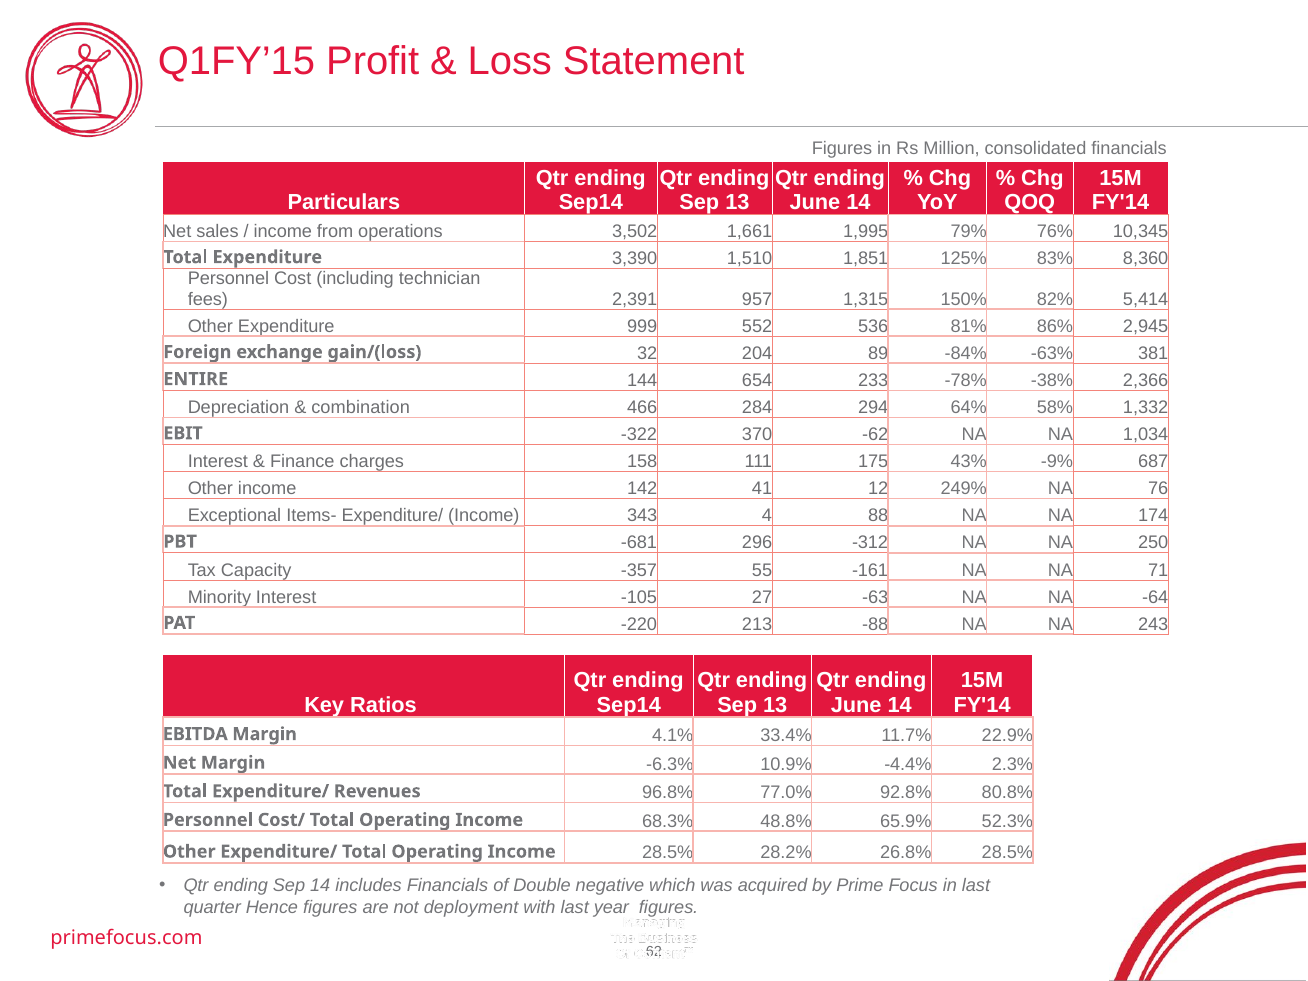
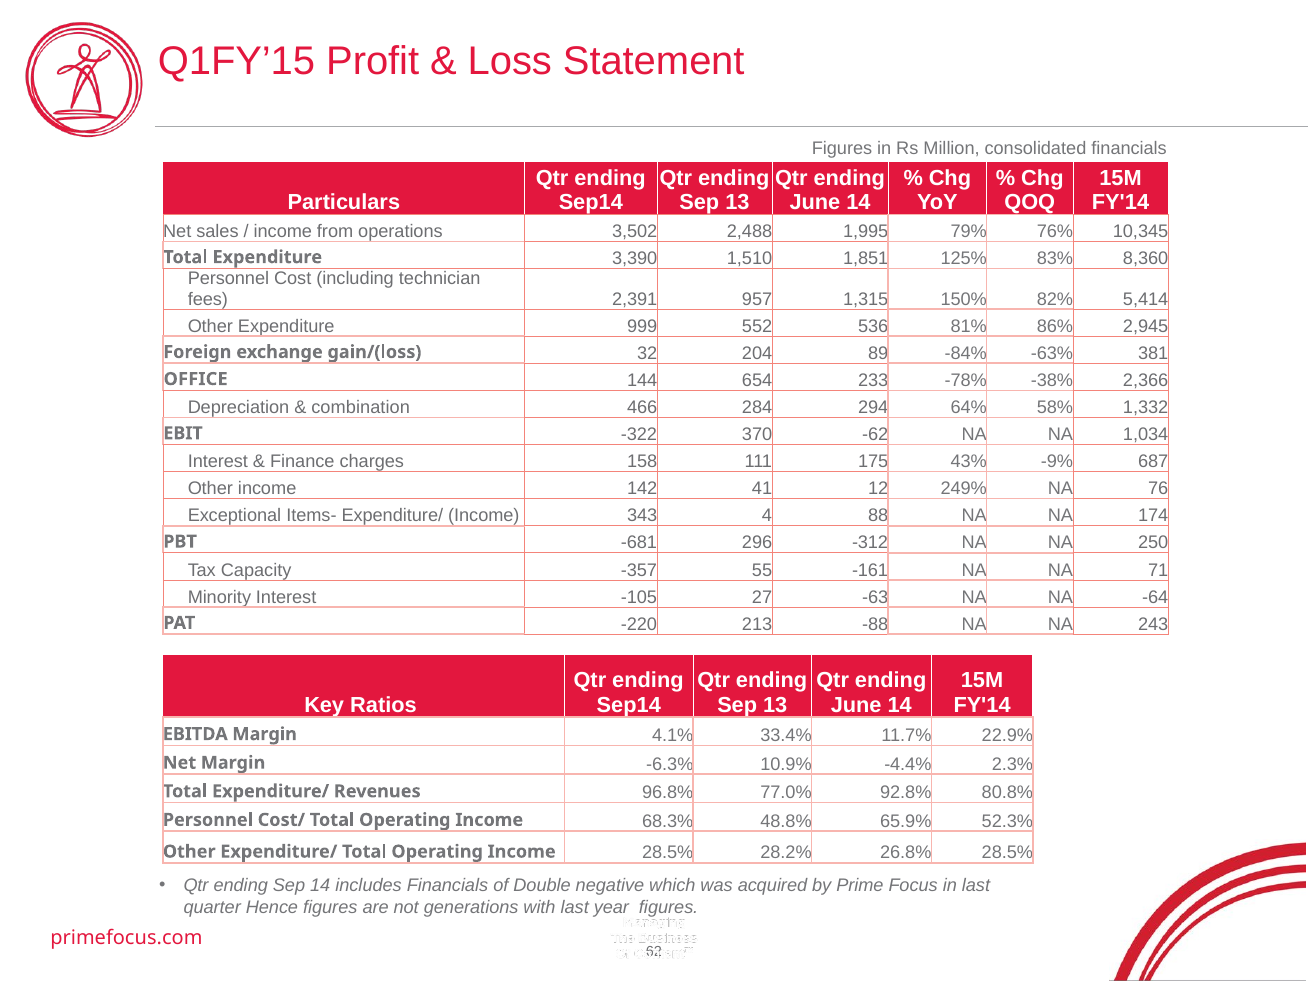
1,661: 1,661 -> 2,488 (750, 231)
ENTIRE: ENTIRE -> OFFICE (196, 379)
deployment: deployment -> generations (471, 908)
